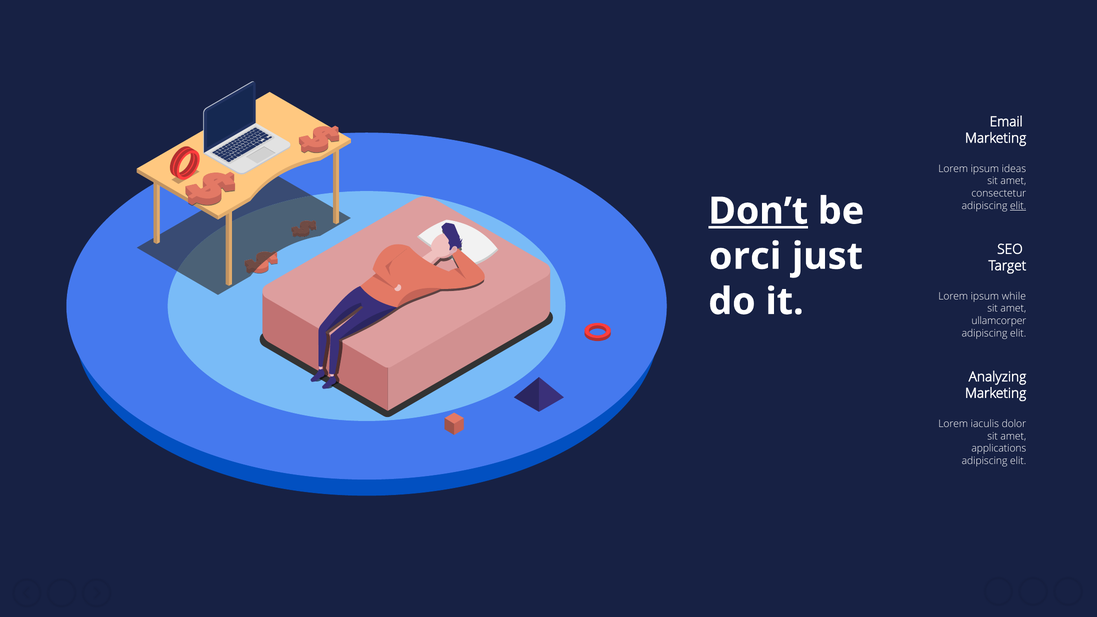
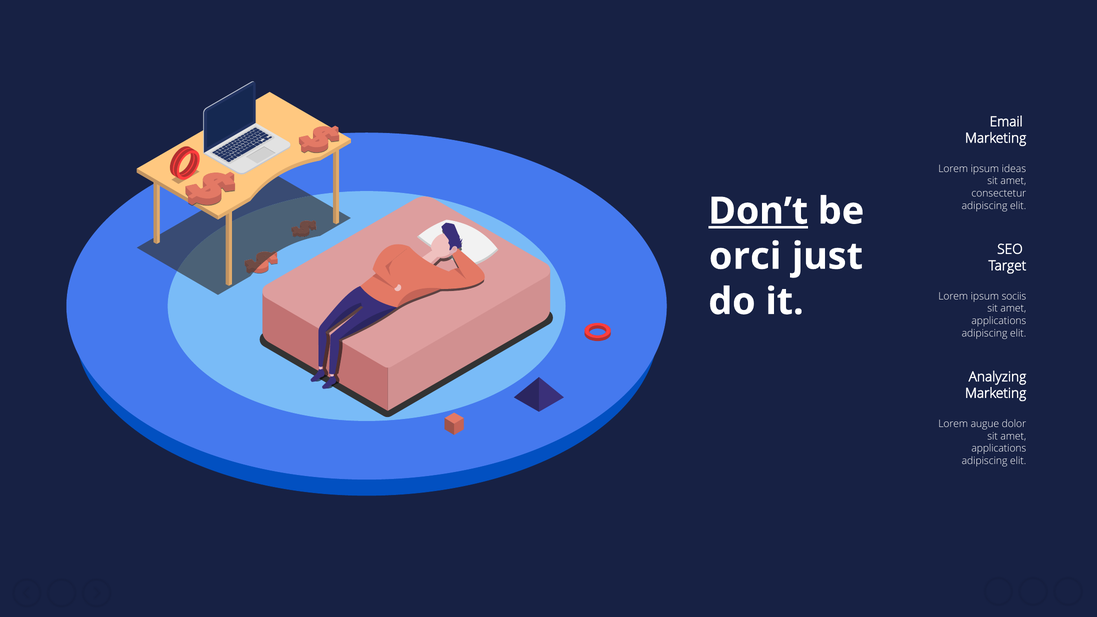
elit underline: present -> none (1018, 206)
while: while -> sociis (1014, 296)
ullamcorper: ullamcorper -> applications (999, 321)
iaculis: iaculis -> augue (985, 424)
